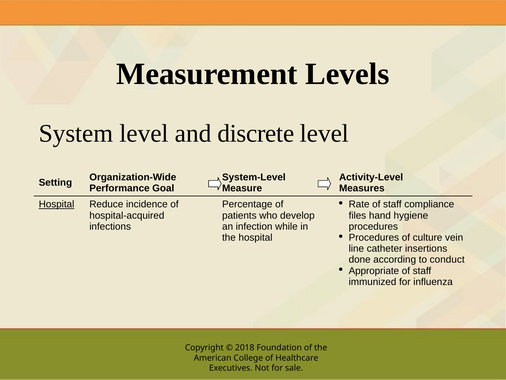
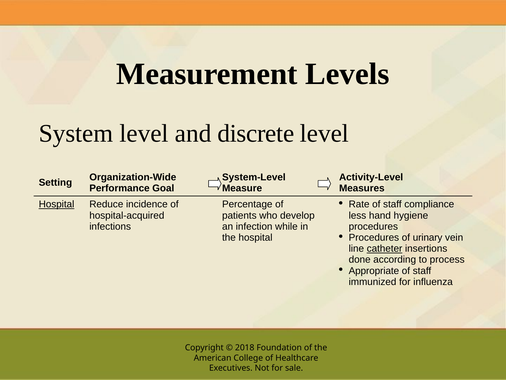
files: files -> less (357, 215)
culture: culture -> urinary (428, 237)
catheter underline: none -> present (385, 248)
conduct: conduct -> process (447, 259)
